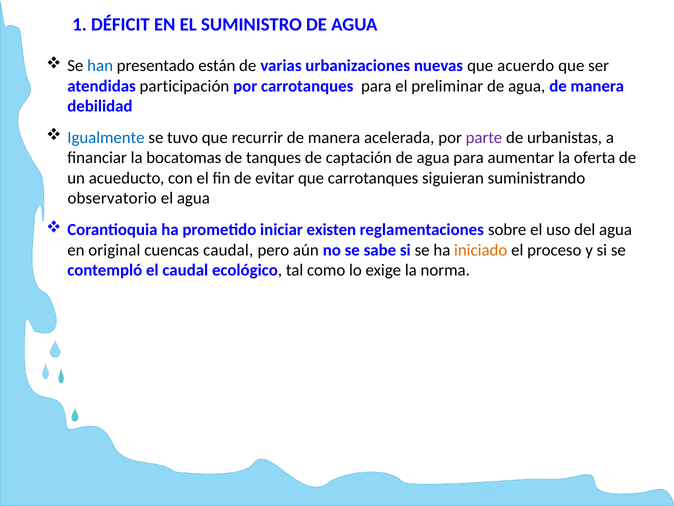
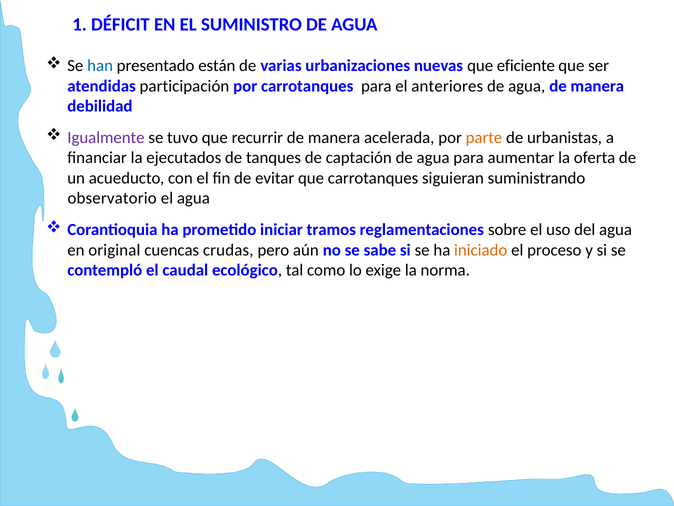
acuerdo: acuerdo -> eficiente (526, 66)
preliminar: preliminar -> anteriores (447, 86)
Igualmente colour: blue -> purple (106, 138)
parte colour: purple -> orange (484, 138)
bocatomas: bocatomas -> ejecutados (184, 158)
existen: existen -> tramos (331, 230)
cuencas caudal: caudal -> crudas (228, 250)
